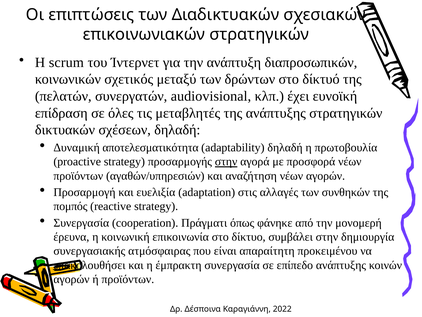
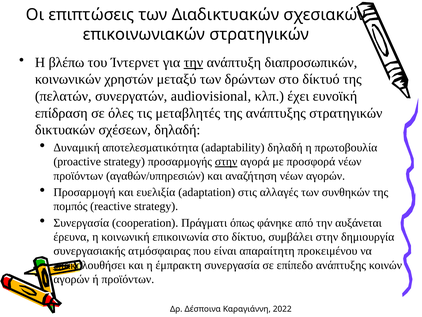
scrum: scrum -> βλέπω (66, 62)
την underline: none -> present (193, 62)
σχετικός: σχετικός -> χρηστών (129, 79)
μονομερή: μονομερή -> αυξάνεται (359, 222)
